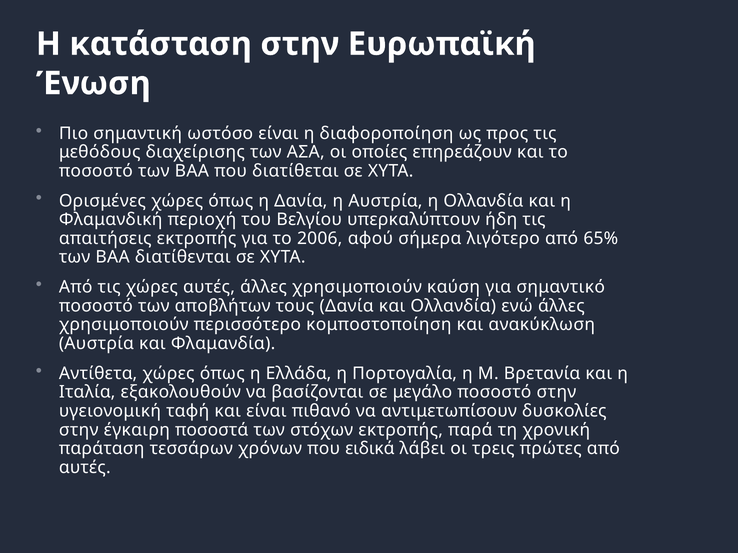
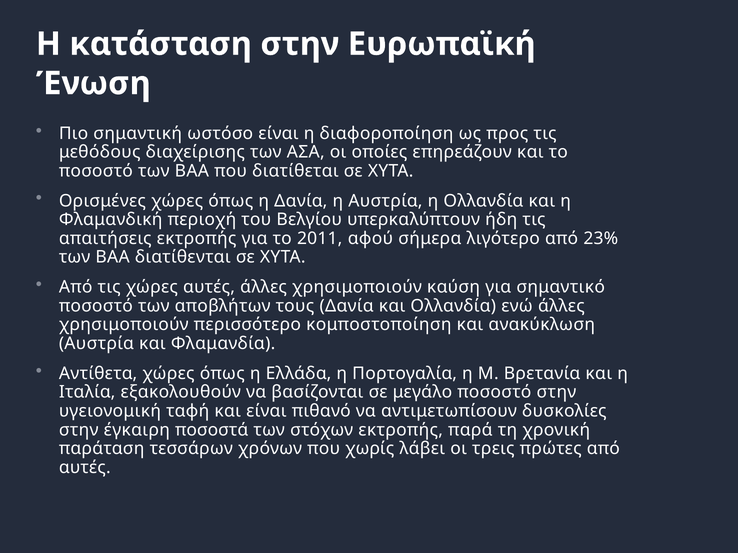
2006: 2006 -> 2011 (320, 239)
65%: 65% -> 23% (601, 239)
ειδικά: ειδικά -> χωρίς (370, 449)
